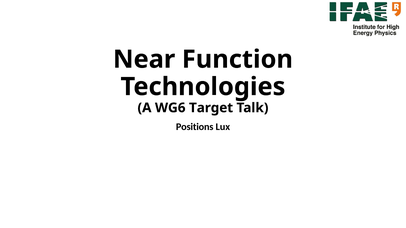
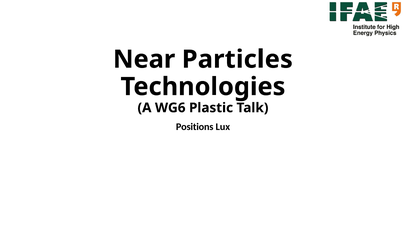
Function: Function -> Particles (237, 59)
Target: Target -> Plastic (211, 108)
